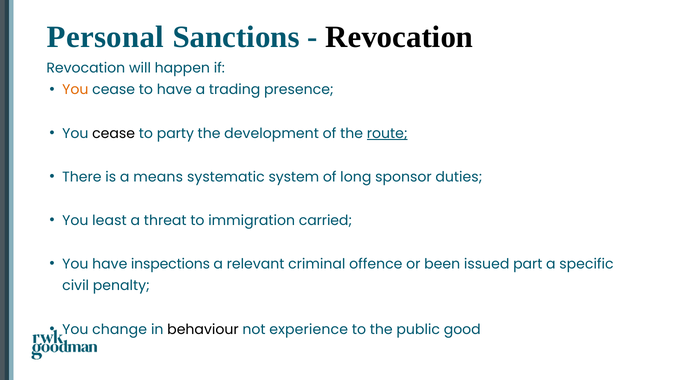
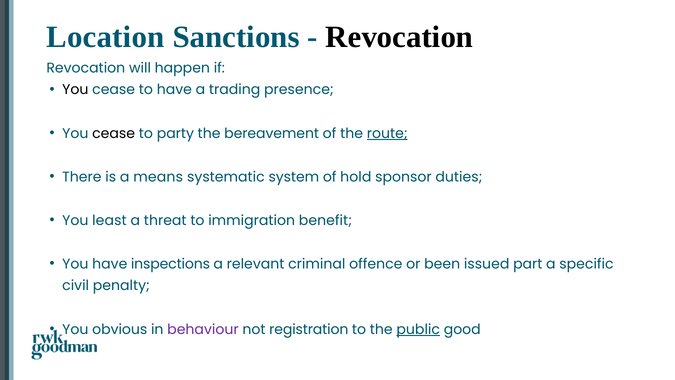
Personal: Personal -> Location (106, 37)
You colour: orange -> black (75, 90)
development: development -> bereavement (272, 133)
long: long -> hold (356, 177)
carried: carried -> benefit (325, 220)
change: change -> obvious (120, 329)
behaviour colour: black -> purple (203, 329)
experience: experience -> registration (309, 329)
public underline: none -> present (418, 329)
